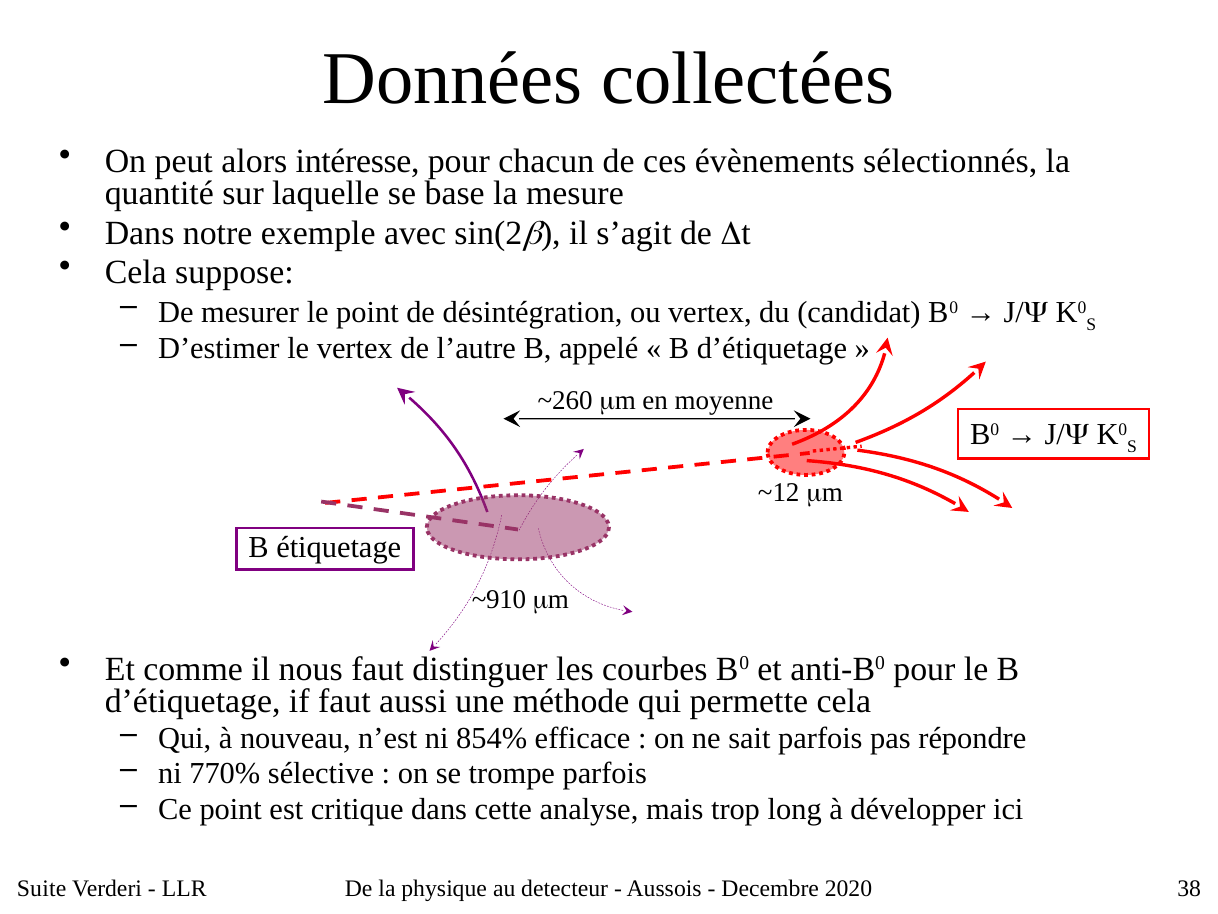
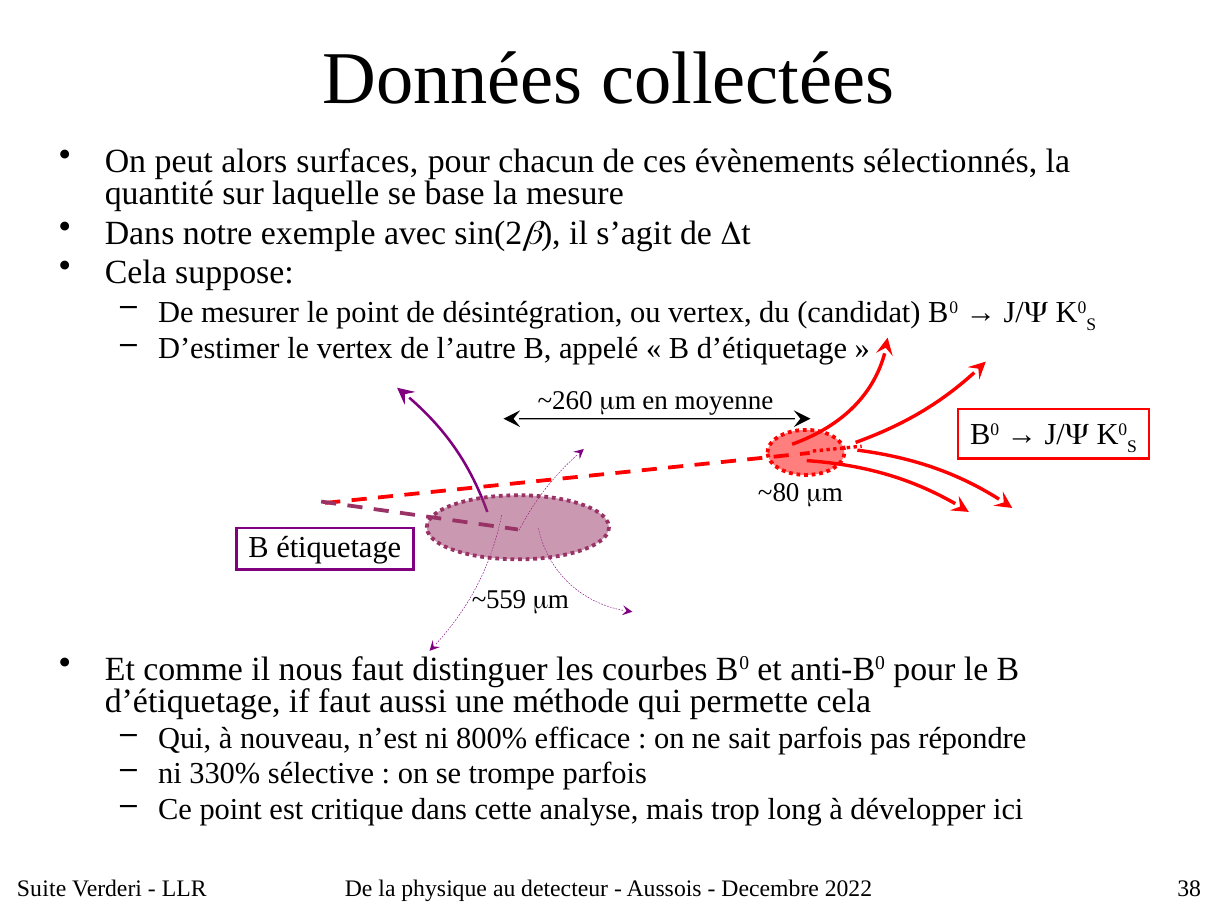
intéresse: intéresse -> surfaces (357, 161)
~12: ~12 -> ~80 (779, 493)
~910: ~910 -> ~559 (499, 600)
854%: 854% -> 800% (492, 738)
770%: 770% -> 330% (225, 773)
2020: 2020 -> 2022 (848, 888)
